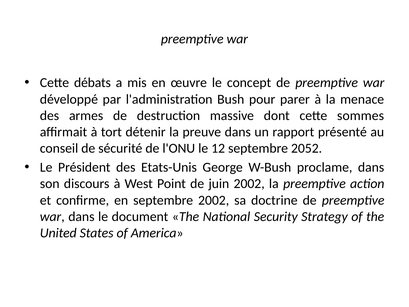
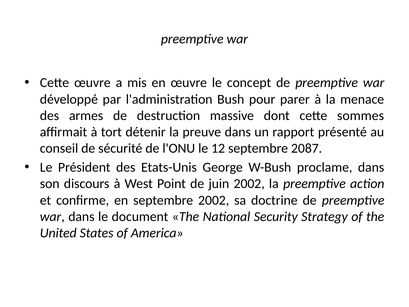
Cette débats: débats -> œuvre (92, 83)
2052: 2052 -> 2087 (307, 148)
